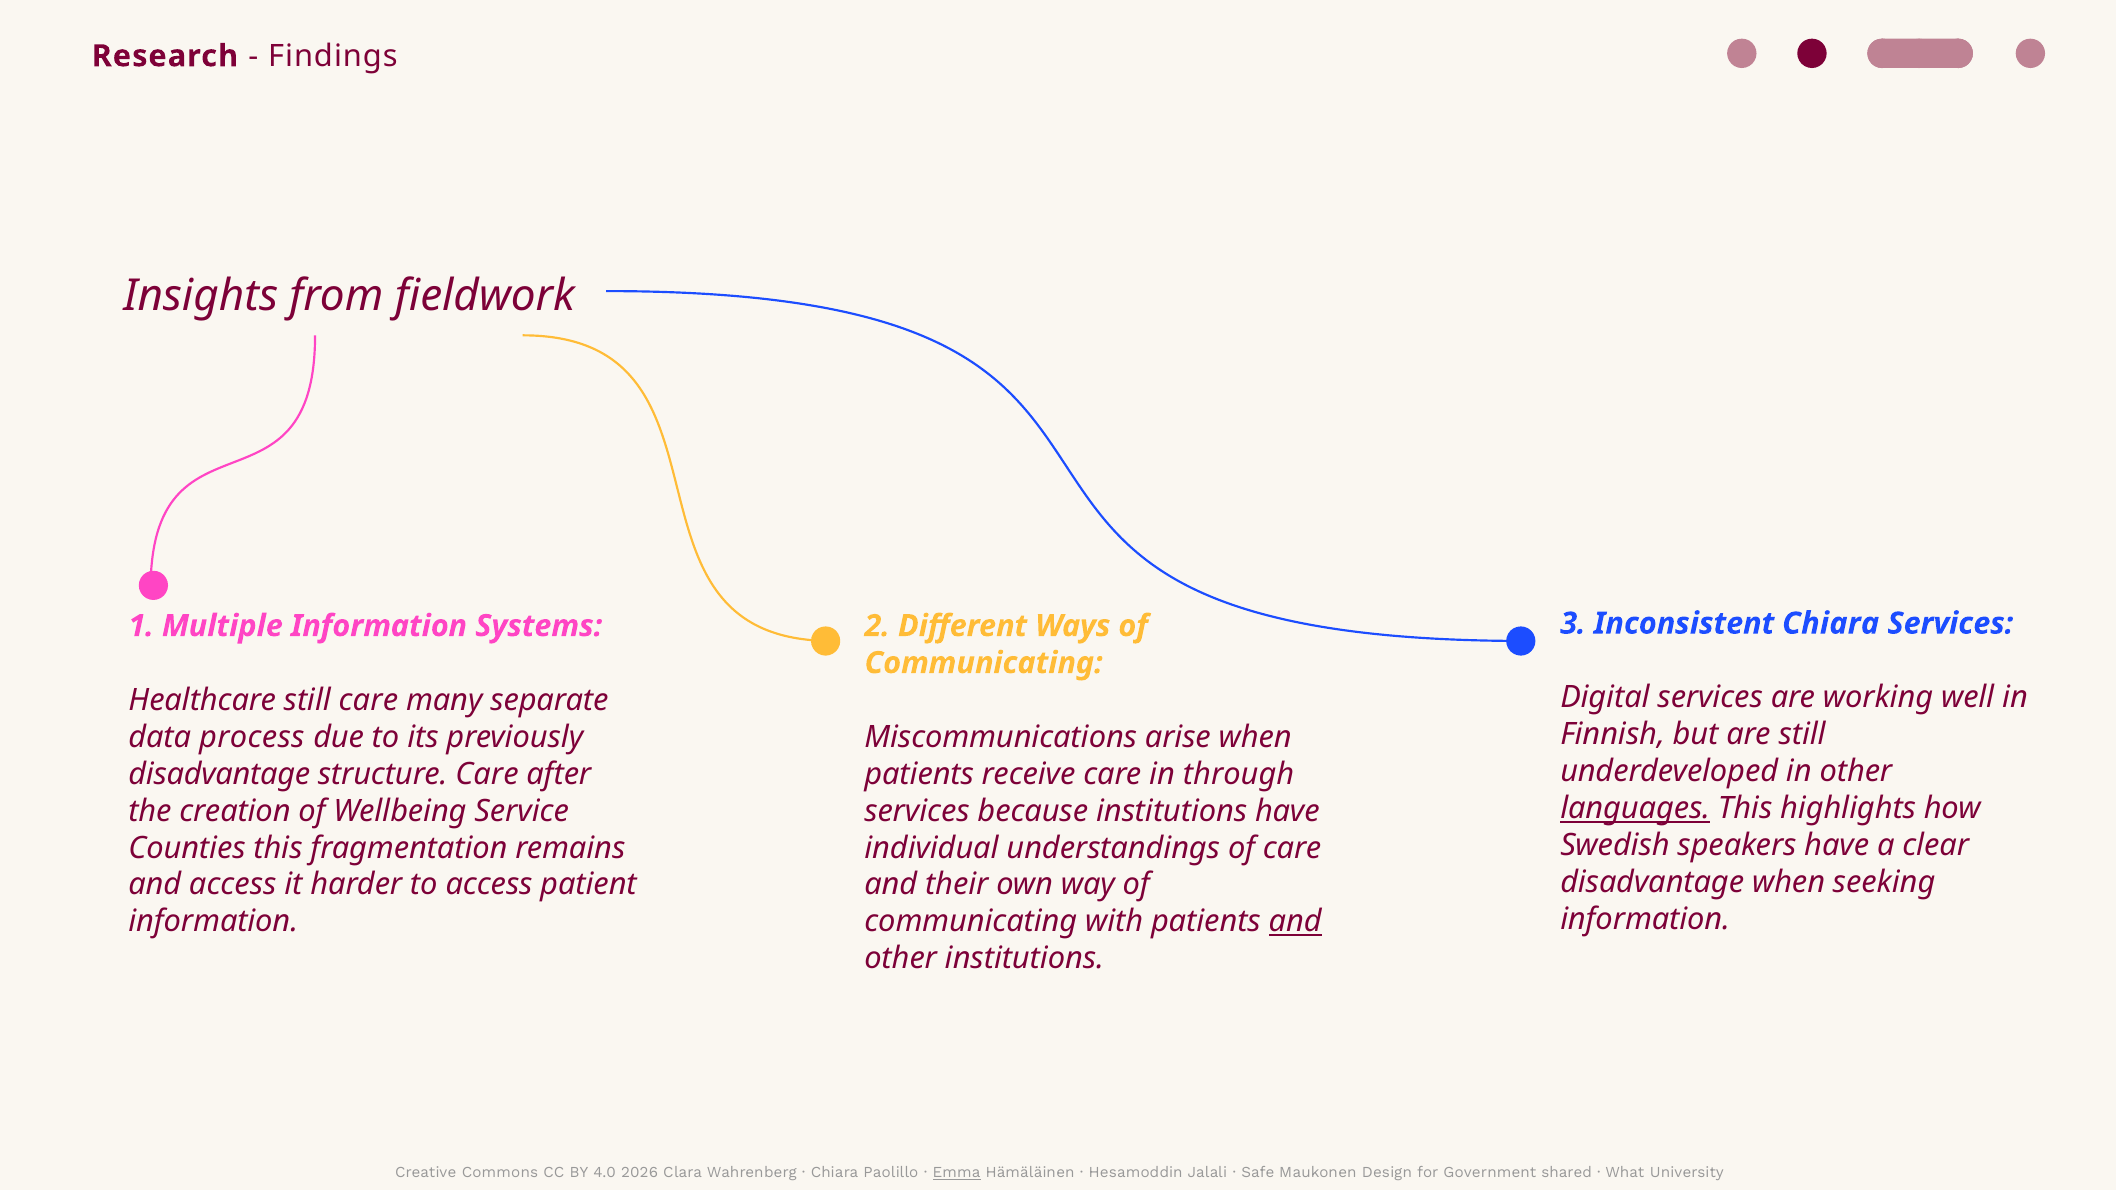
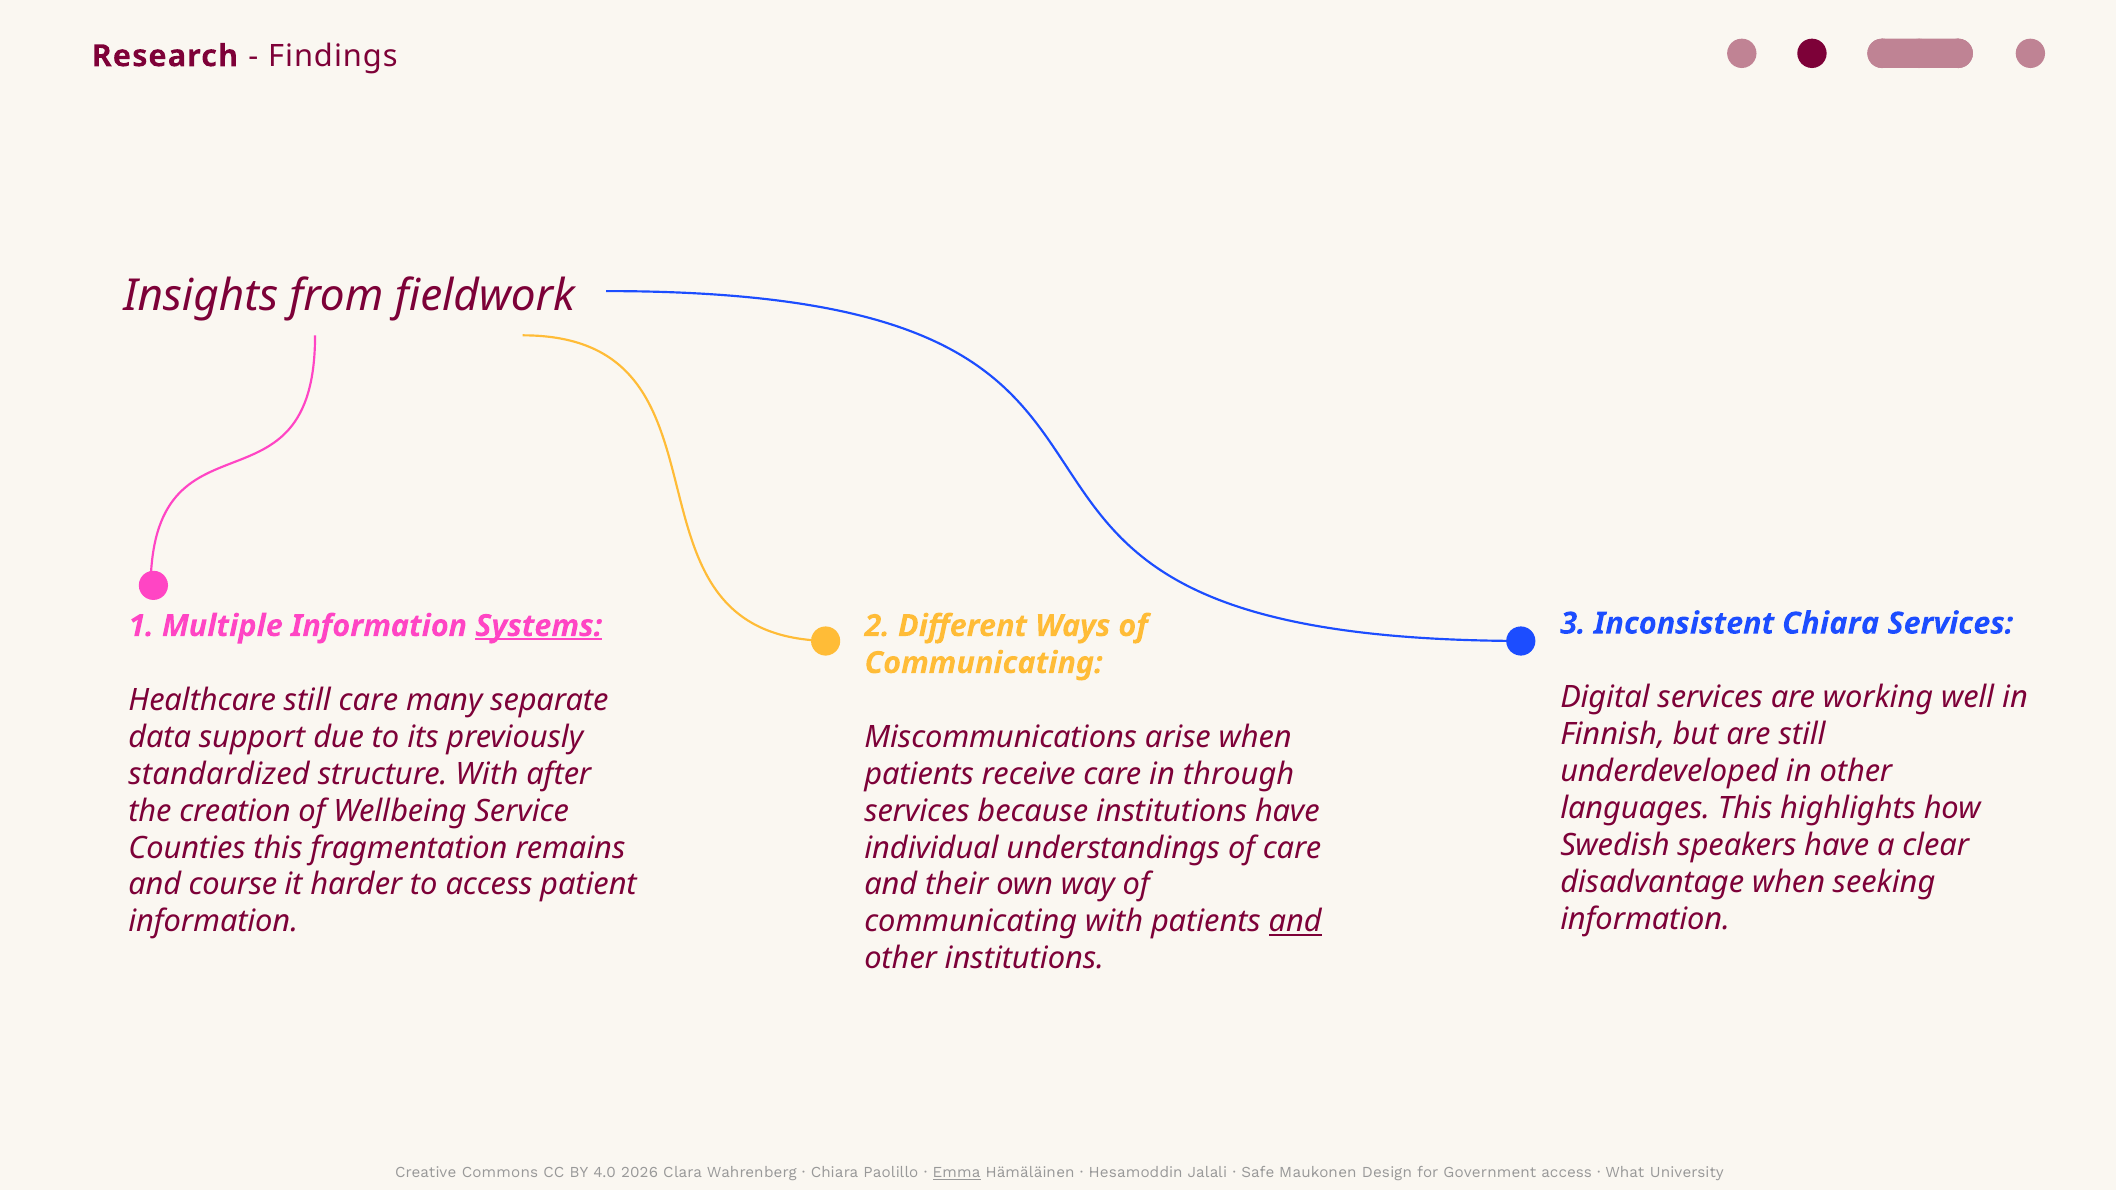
Systems underline: none -> present (539, 626)
process: process -> support (252, 737)
disadvantage: disadvantage -> standardized (219, 774)
structure Care: Care -> With (487, 774)
languages underline: present -> none (1635, 809)
and access: access -> course (233, 885)
Government shared: shared -> access (1567, 1173)
